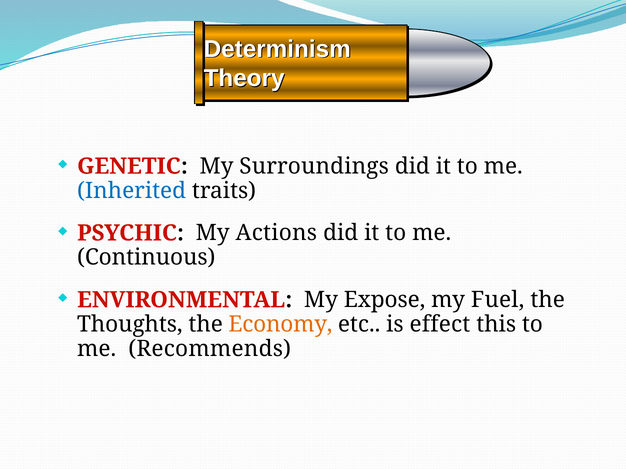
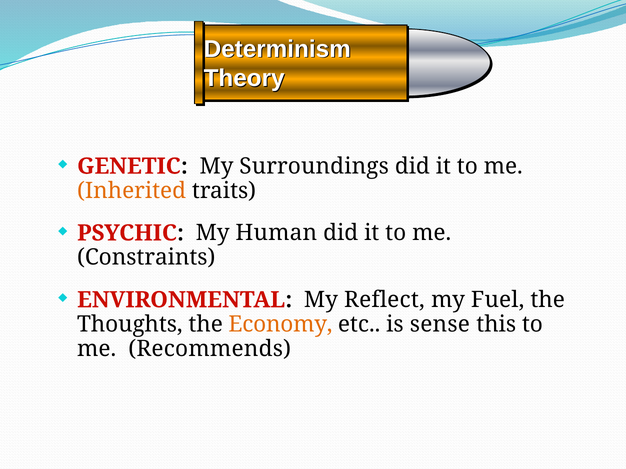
Inherited colour: blue -> orange (132, 191)
Actions: Actions -> Human (276, 233)
Continuous: Continuous -> Constraints (146, 258)
Expose: Expose -> Reflect (384, 300)
effect: effect -> sense (440, 325)
